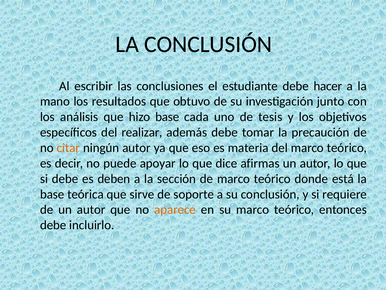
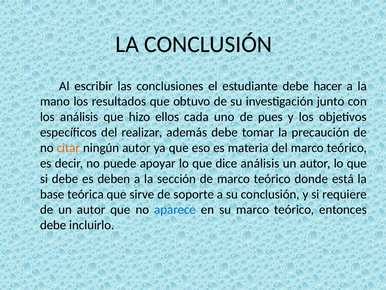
hizo base: base -> ellos (167, 117)
tesis: tesis -> pues (270, 117)
dice afirmas: afirmas -> análisis (260, 163)
aparece colour: orange -> blue (175, 209)
